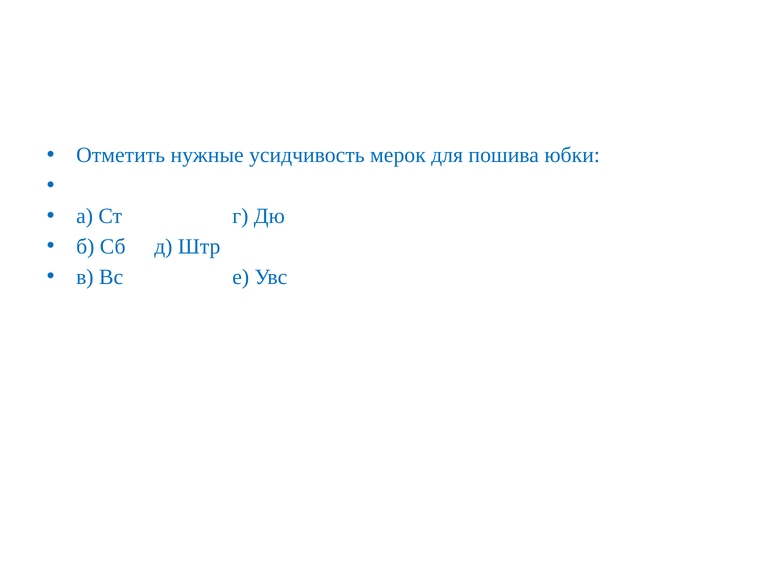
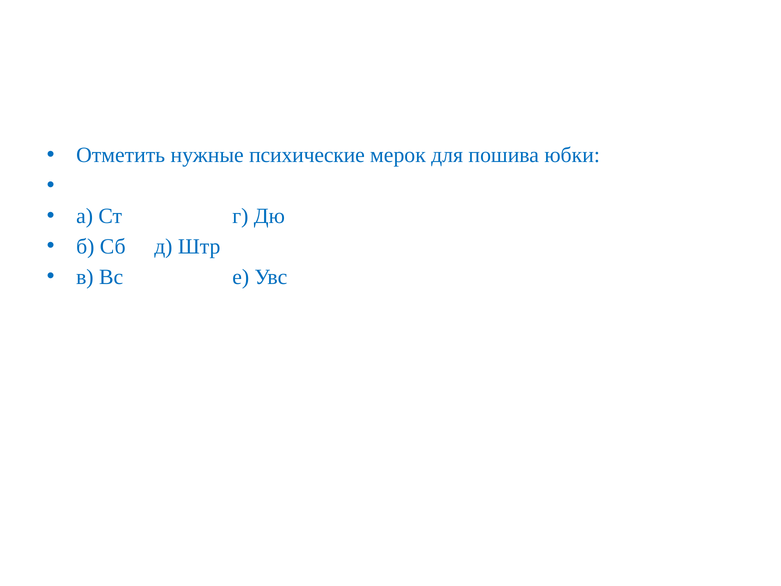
усидчивость: усидчивость -> психические (307, 155)
